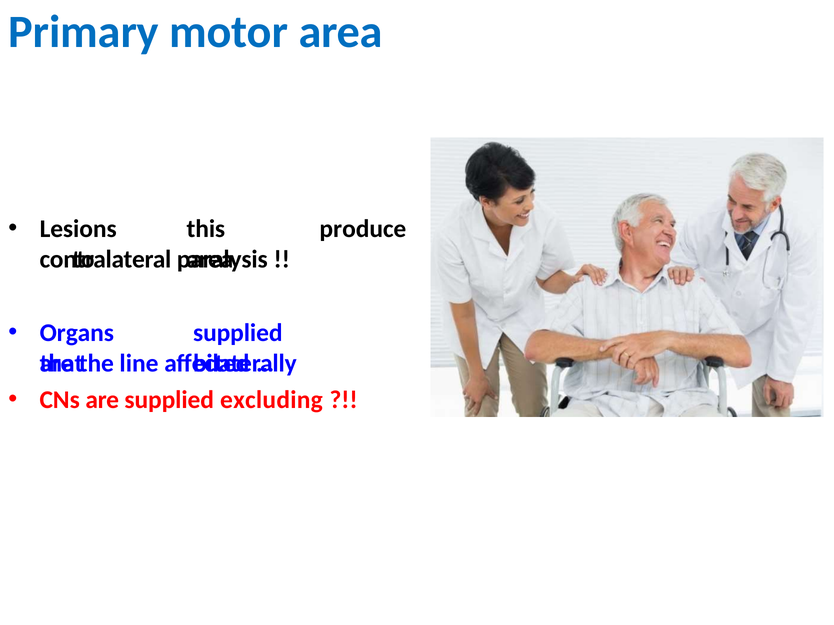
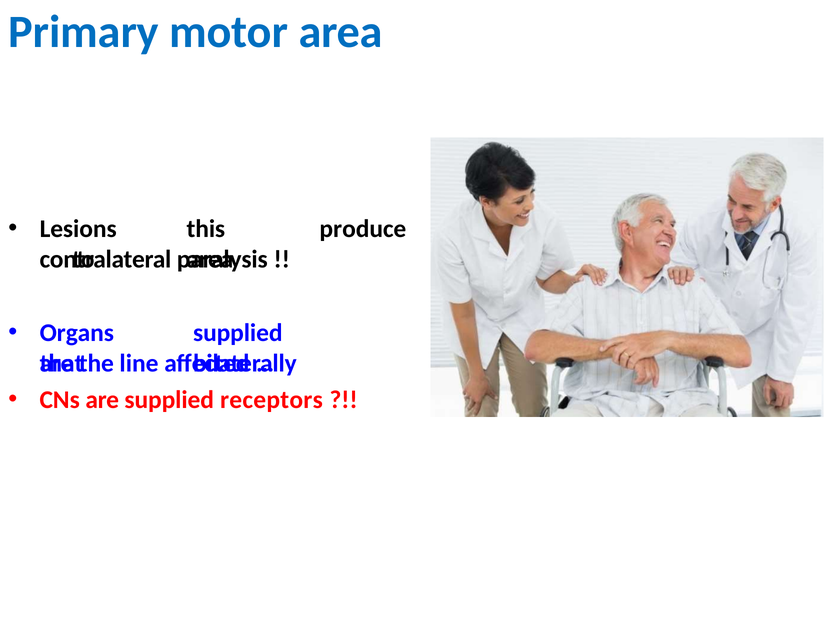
excluding: excluding -> receptors (271, 400)
